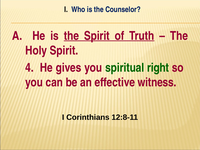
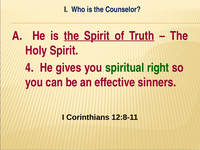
witness: witness -> sinners (157, 82)
